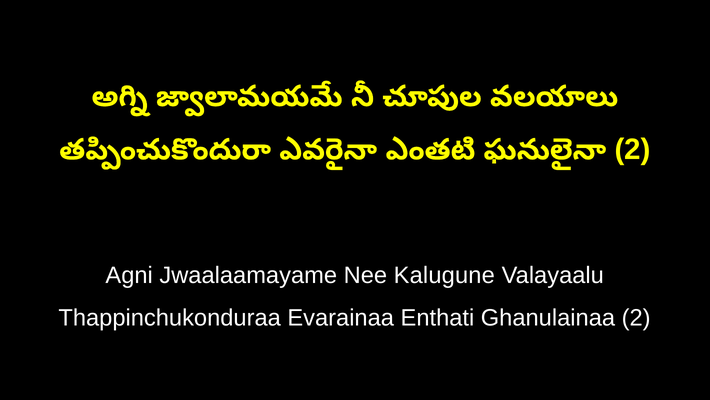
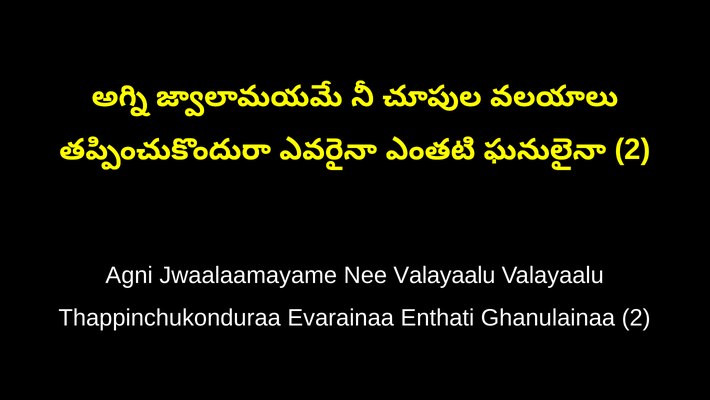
Nee Kalugune: Kalugune -> Valayaalu (444, 275)
